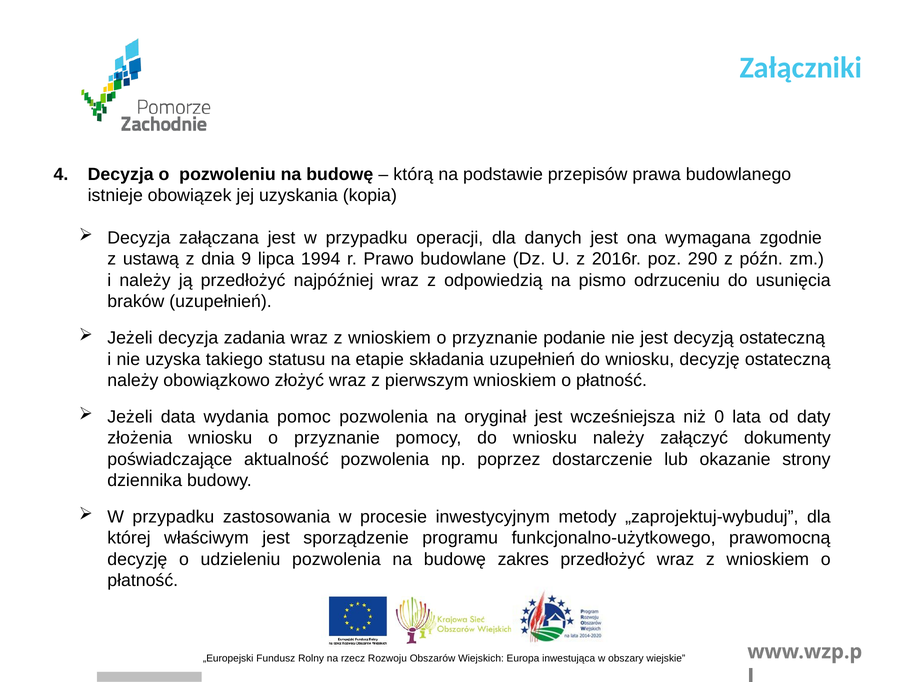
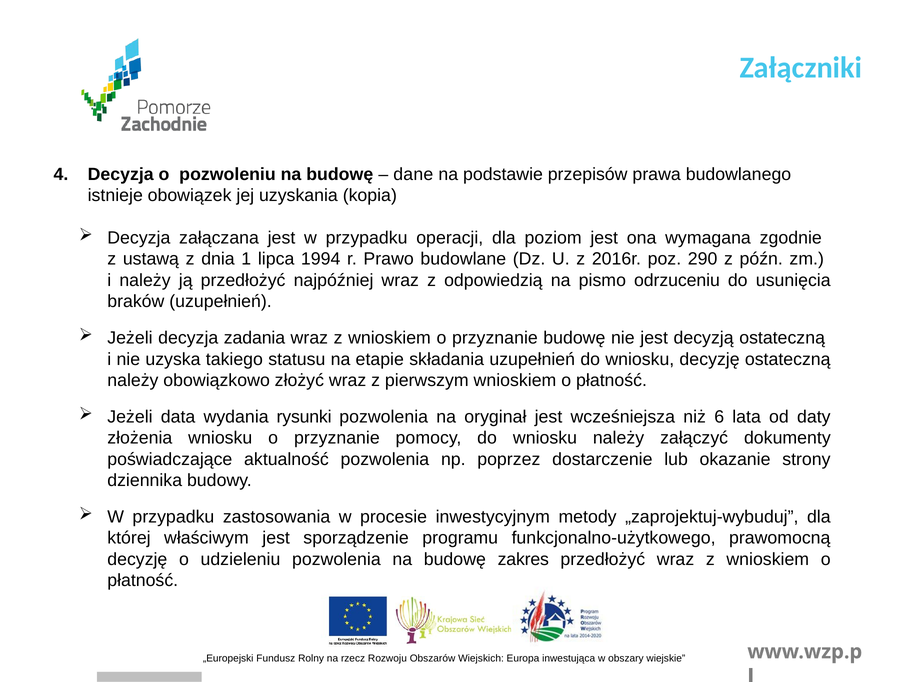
którą: którą -> dane (413, 174)
danych: danych -> poziom (553, 238)
9: 9 -> 1 (246, 259)
przyznanie podanie: podanie -> budowę (574, 338)
pomoc: pomoc -> rysunki (304, 417)
0: 0 -> 6 (719, 417)
